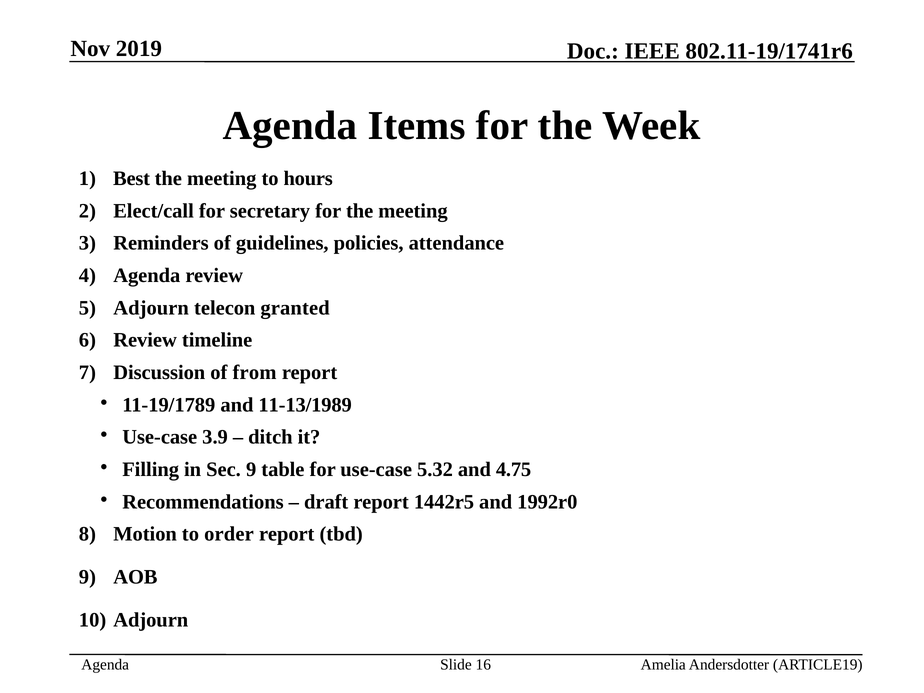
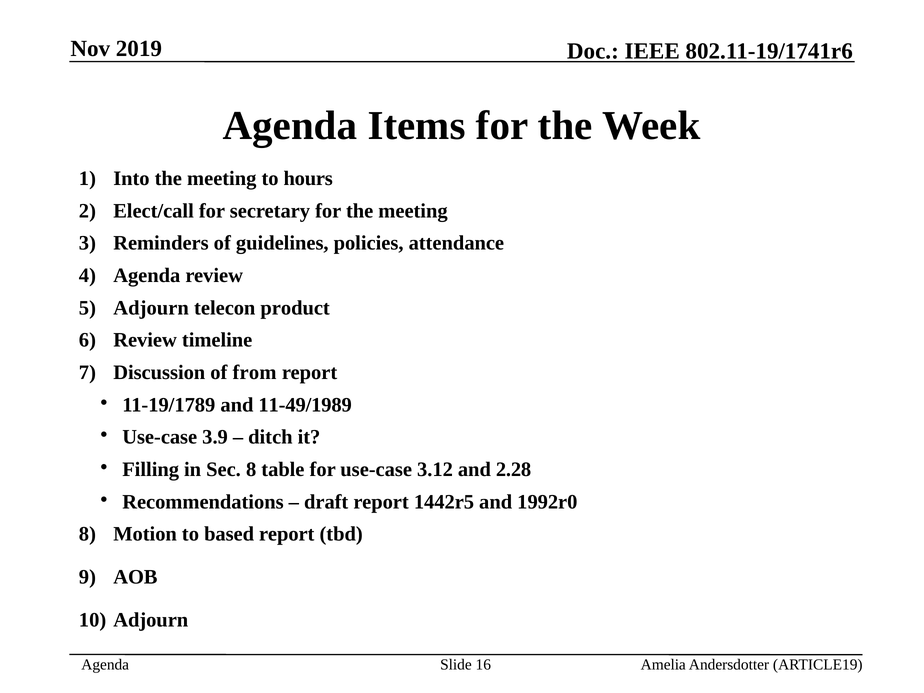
Best: Best -> Into (131, 178)
granted: granted -> product (295, 308)
11-13/1989: 11-13/1989 -> 11-49/1989 (305, 405)
Sec 9: 9 -> 8 (251, 469)
5.32: 5.32 -> 3.12 (435, 469)
4.75: 4.75 -> 2.28 (514, 469)
order: order -> based (229, 534)
